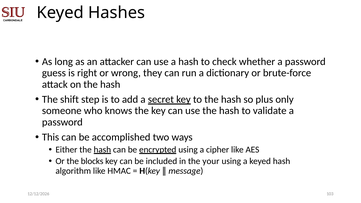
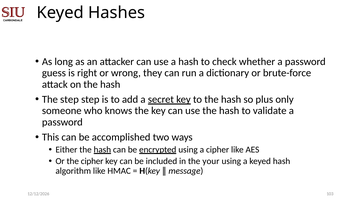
The shift: shift -> step (69, 99)
the blocks: blocks -> cipher (92, 161)
